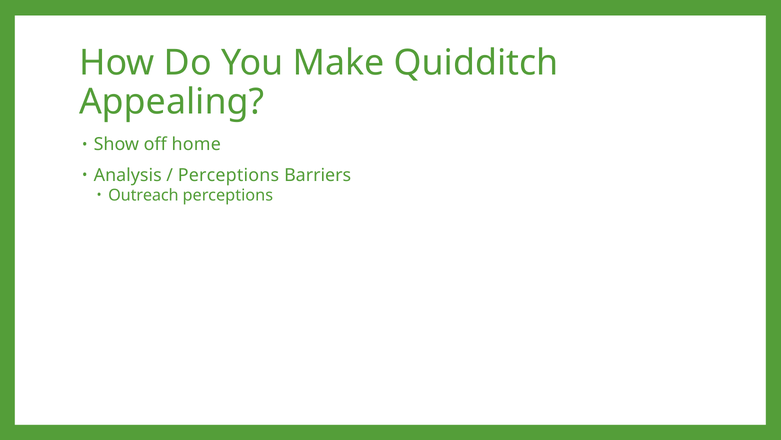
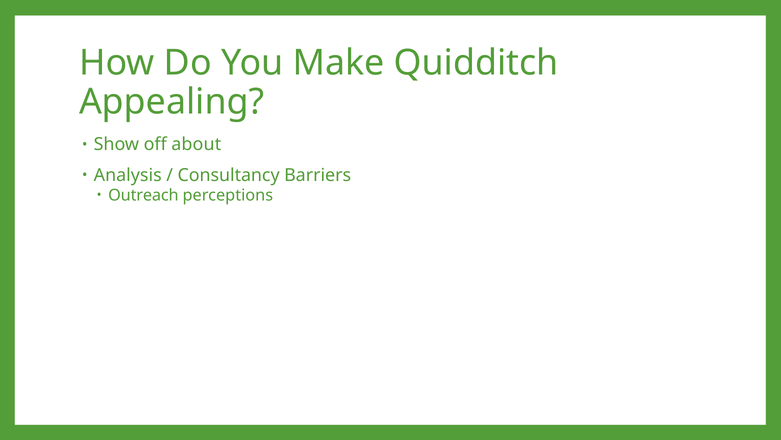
home: home -> about (196, 144)
Perceptions: Perceptions -> Consultancy (229, 175)
